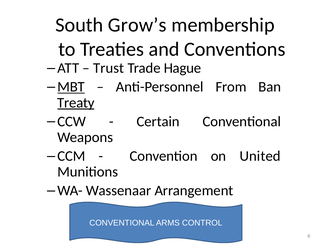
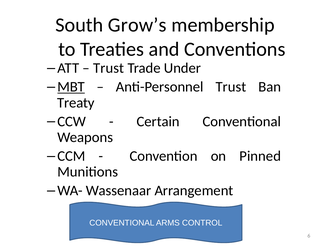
Hague: Hague -> Under (182, 68)
Anti-Personnel From: From -> Trust (231, 87)
Treaty underline: present -> none (76, 103)
United: United -> Pinned (260, 156)
